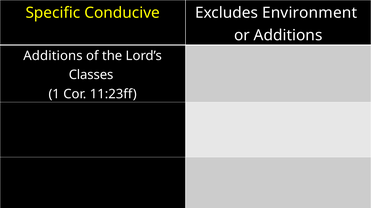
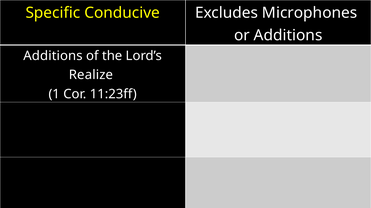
Environment: Environment -> Microphones (310, 13)
Classes: Classes -> Realize (91, 75)
